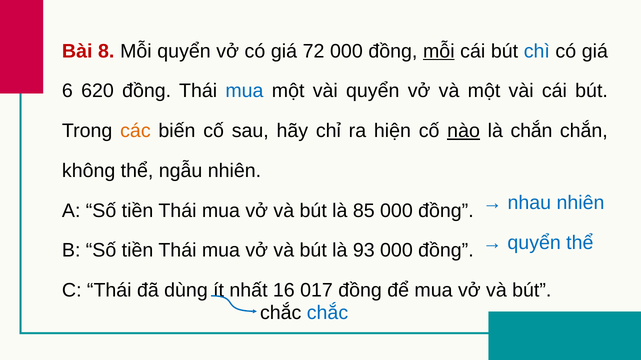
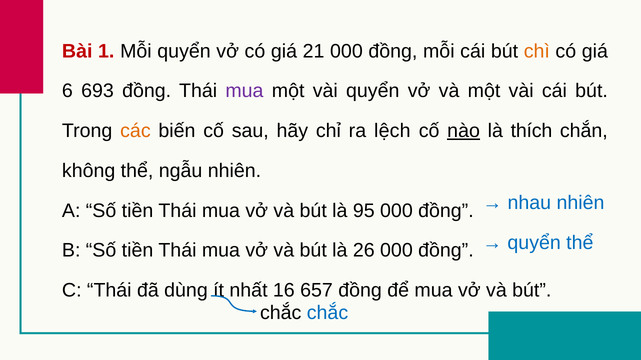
8: 8 -> 1 (106, 51)
72: 72 -> 21 (314, 51)
mỗi underline: present -> none (439, 51)
chì colour: blue -> orange (537, 51)
620: 620 -> 693 (97, 91)
mua colour: blue -> purple (244, 91)
hiện: hiện -> lệch (392, 131)
là chắn: chắn -> thích (532, 131)
85: 85 -> 95 (364, 211)
93: 93 -> 26 (364, 251)
017: 017 -> 657 (317, 291)
